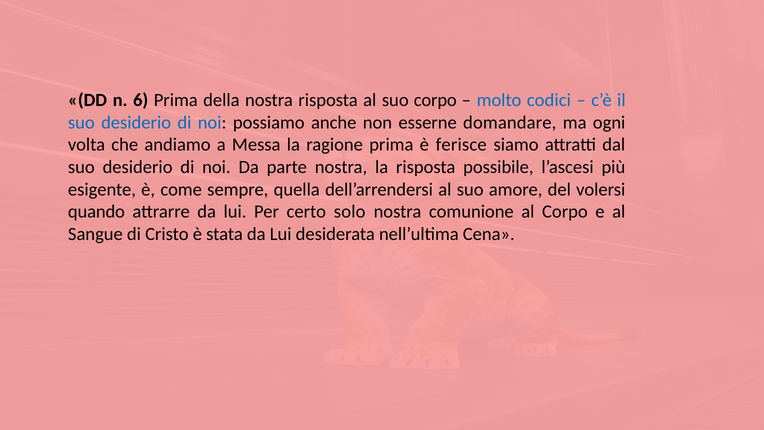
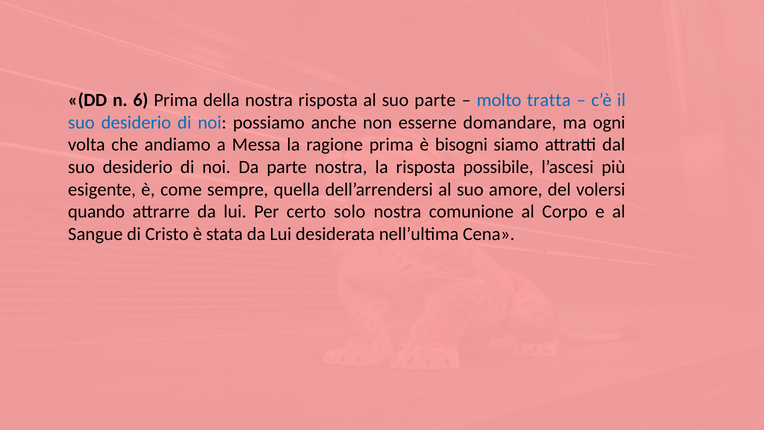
suo corpo: corpo -> parte (435, 100)
codici: codici -> tratta (549, 100)
ferisce: ferisce -> bisogni (461, 145)
